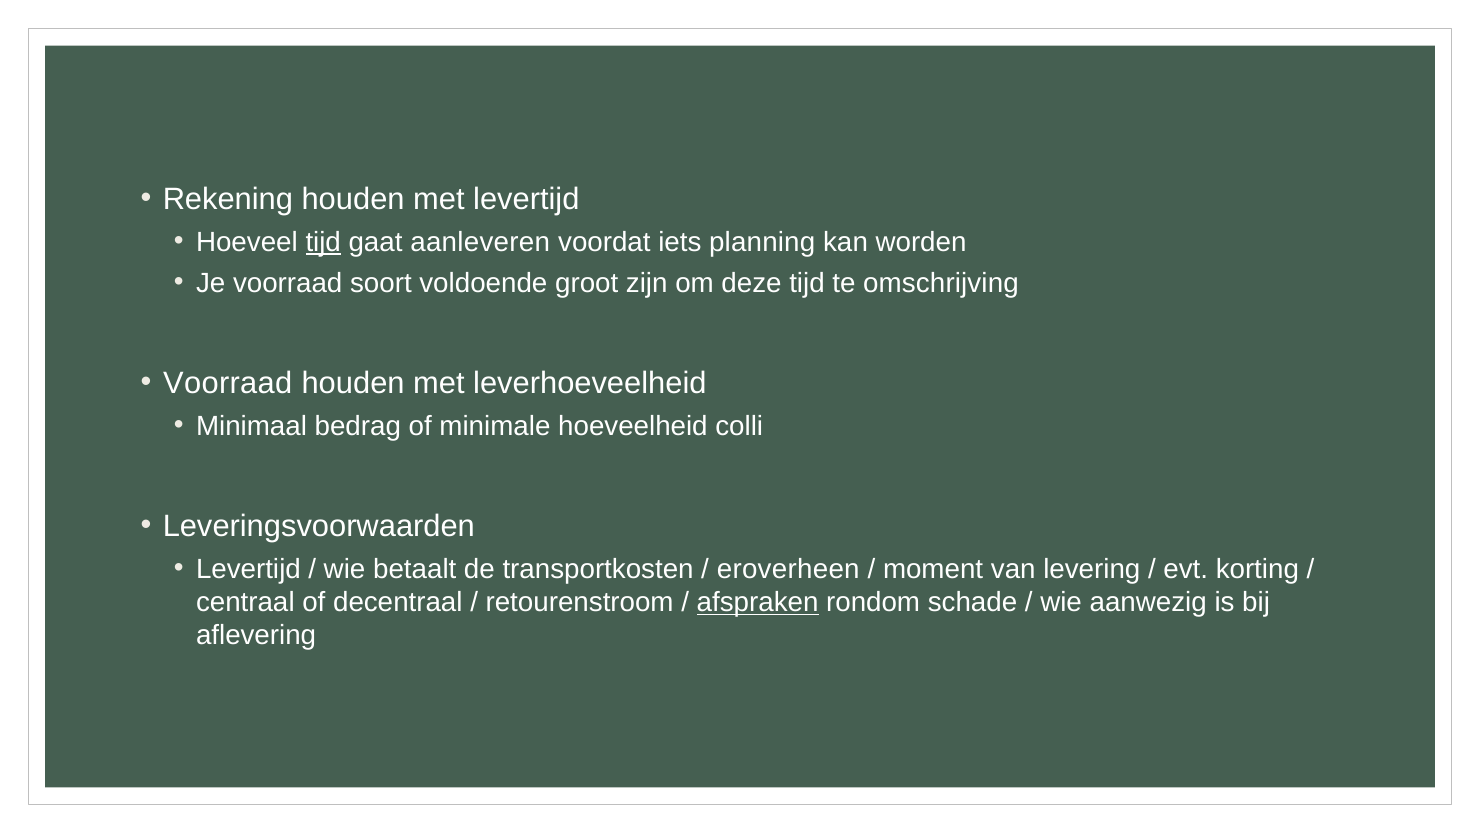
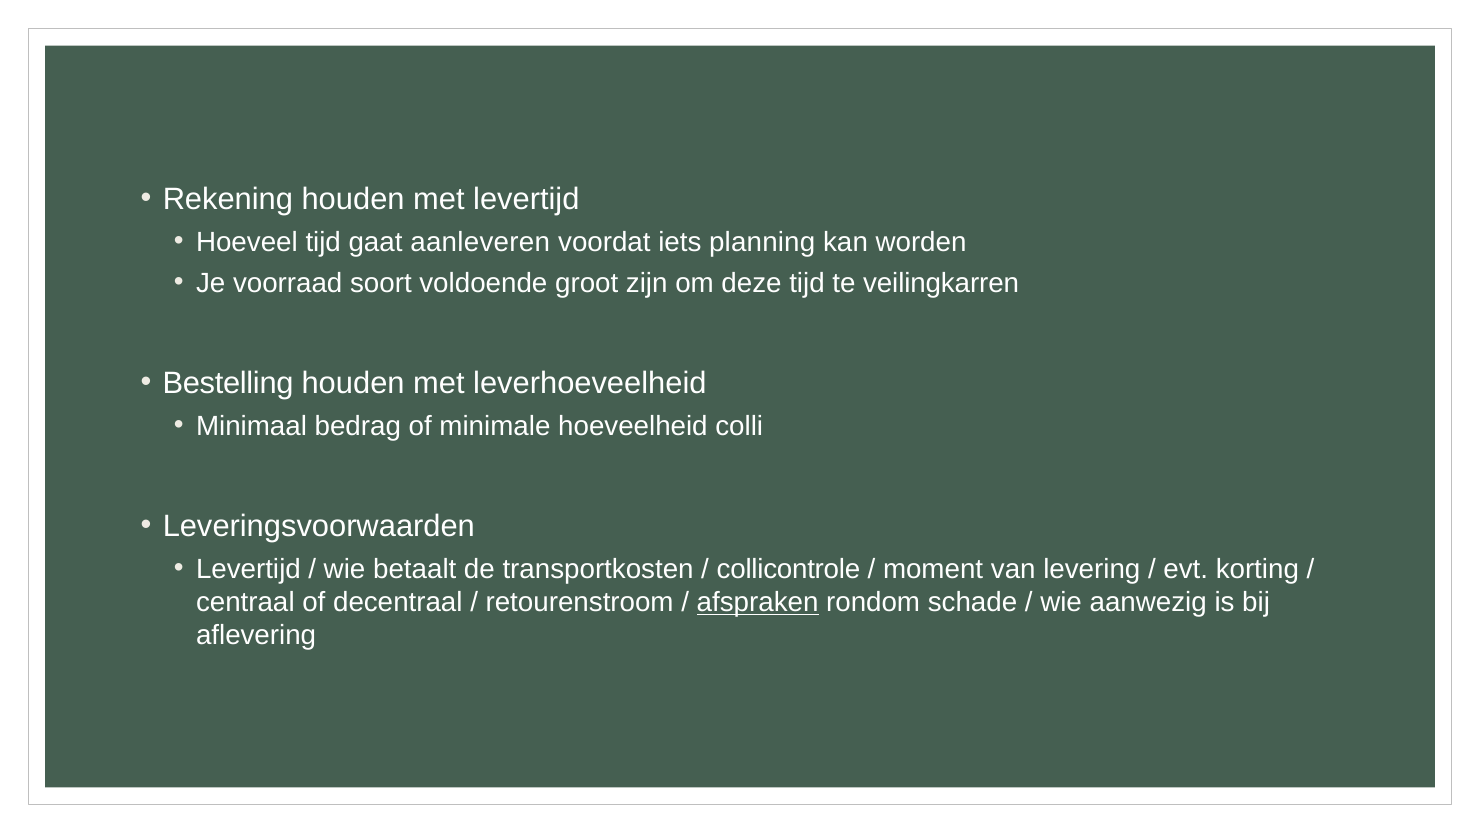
tijd underline: present -> none (323, 242)
omschrijving: omschrijving -> veilingkarren (941, 283)
Voorraad: Voorraad -> Bestelling (228, 383)
eroverheen: eroverheen -> collicontrole (788, 569)
